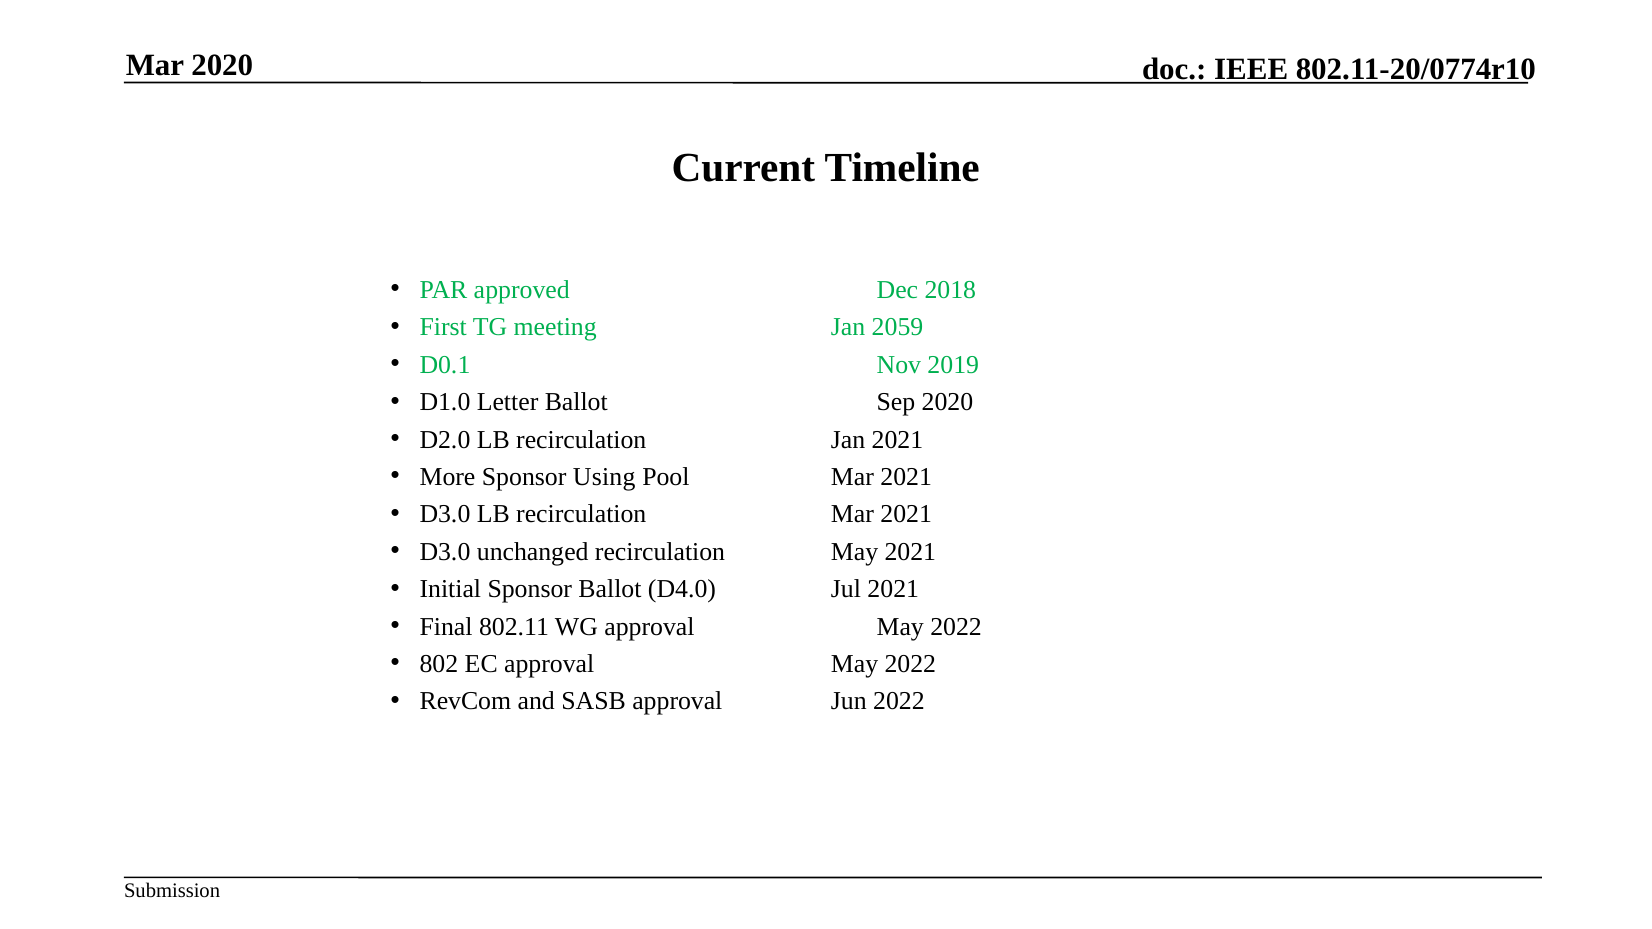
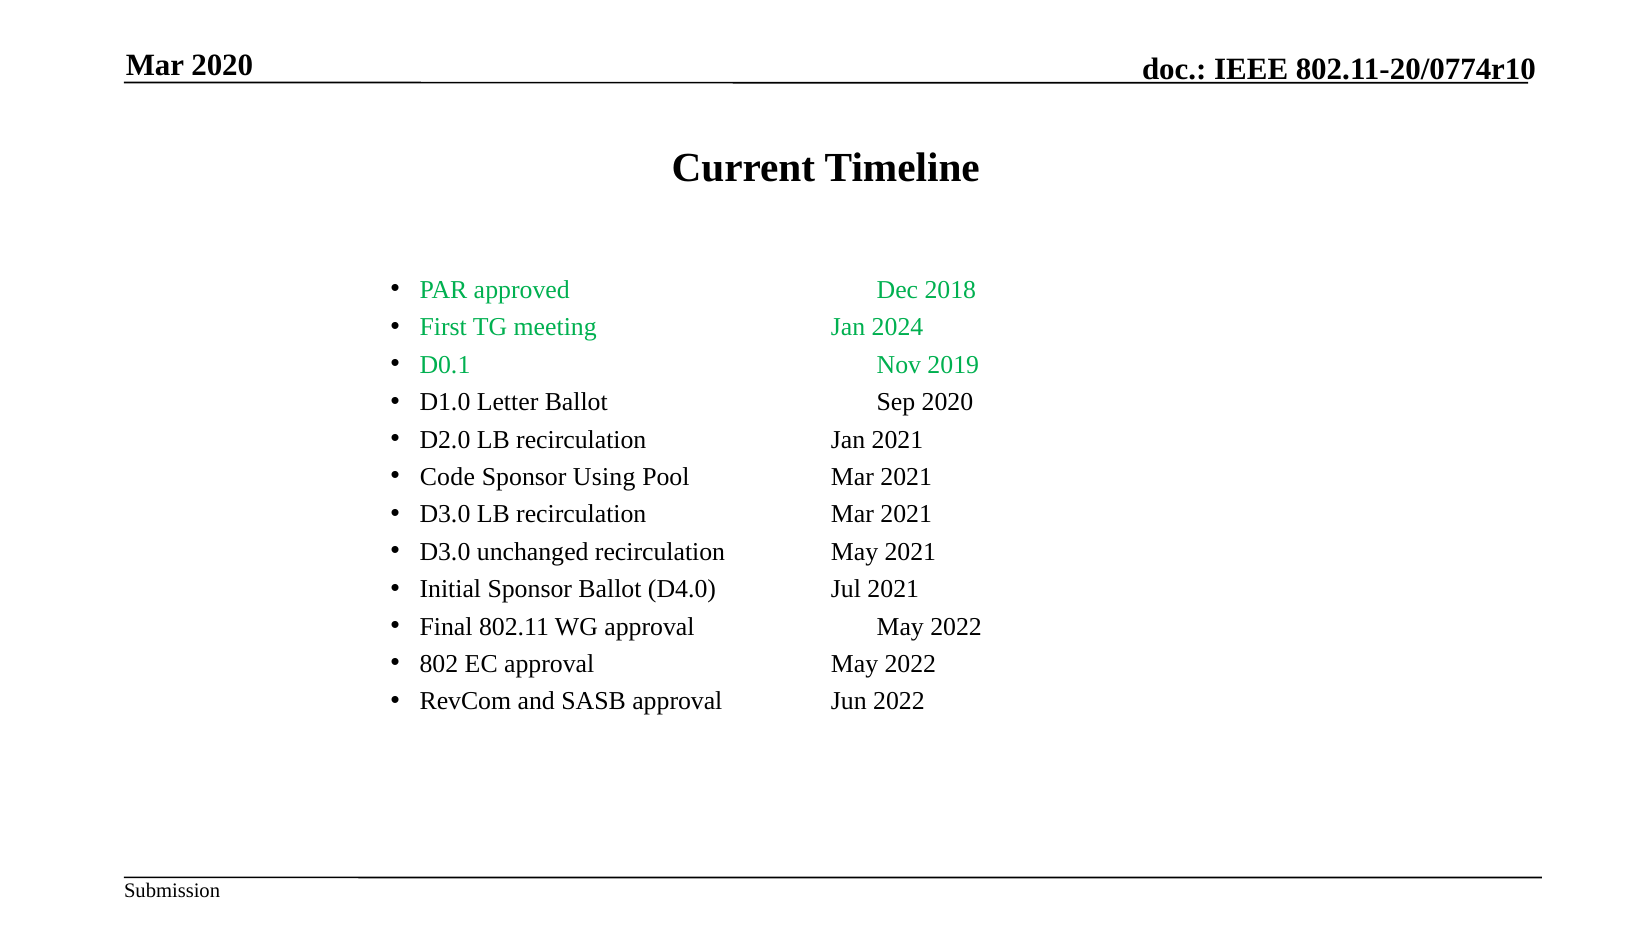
2059: 2059 -> 2024 (897, 327)
More: More -> Code (447, 477)
